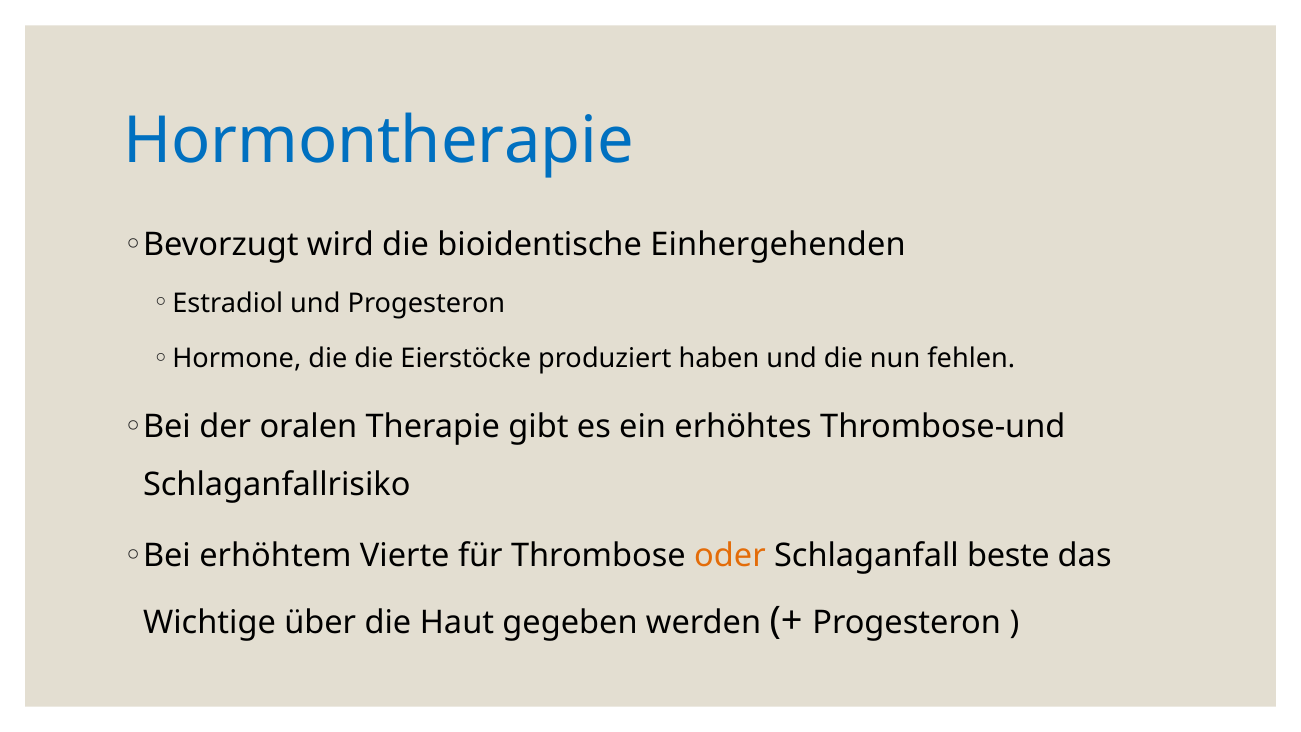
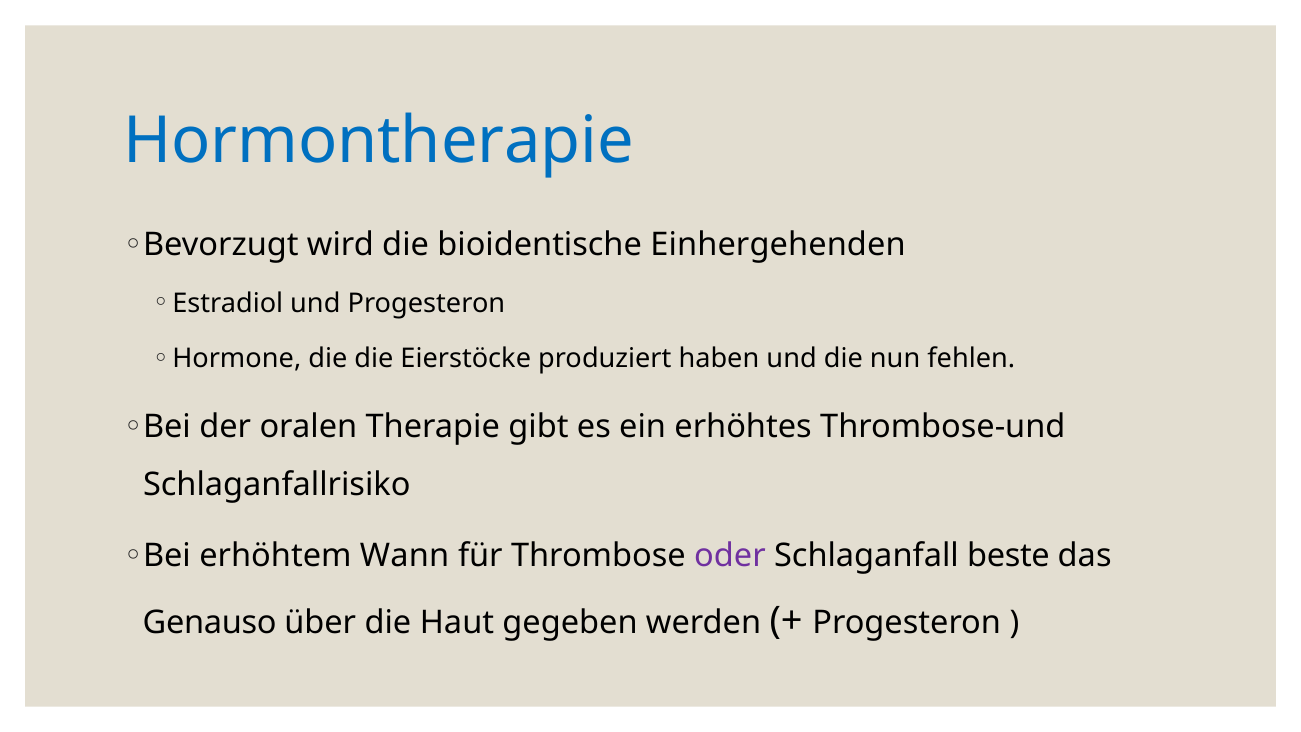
Vierte: Vierte -> Wann (405, 556)
oder colour: orange -> purple (730, 556)
Wichtige: Wichtige -> Genauso (210, 623)
